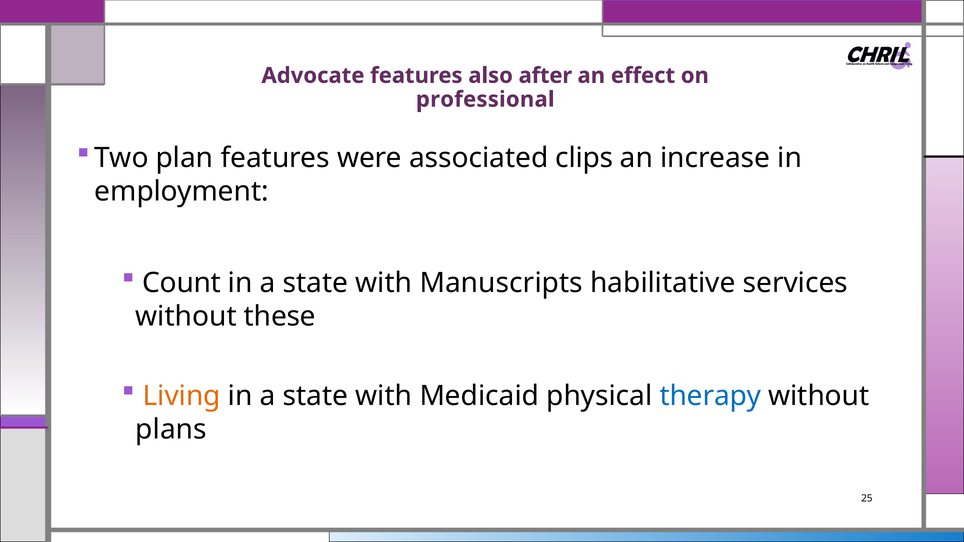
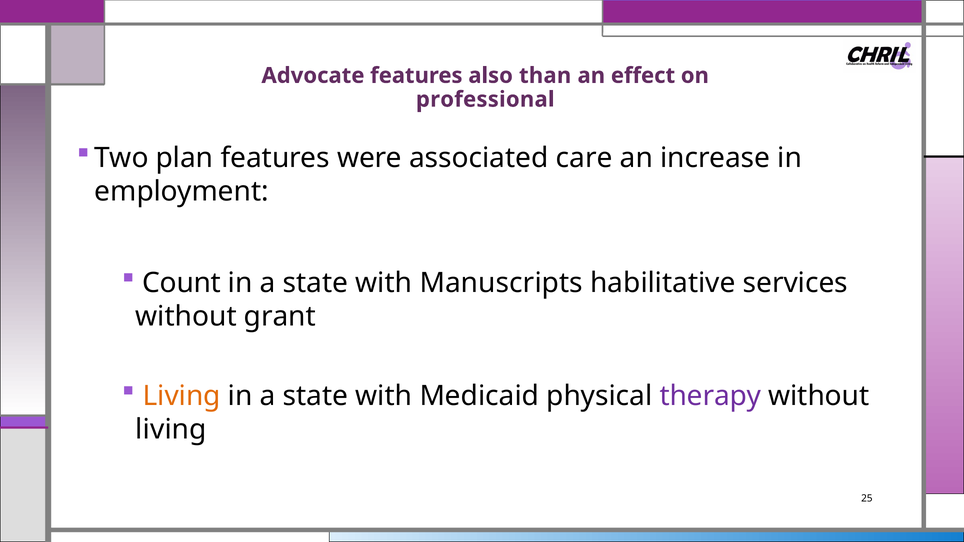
after: after -> than (545, 76)
clips: clips -> care (584, 158)
these: these -> grant (280, 317)
therapy colour: blue -> purple (710, 396)
plans: plans -> living (171, 430)
